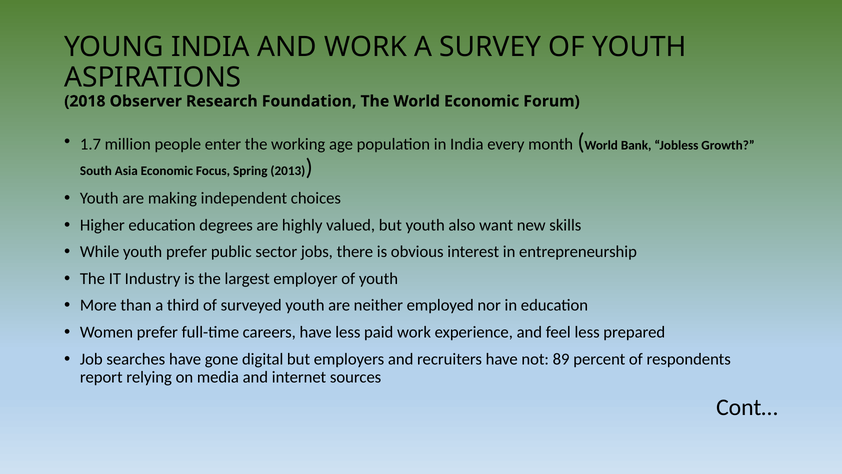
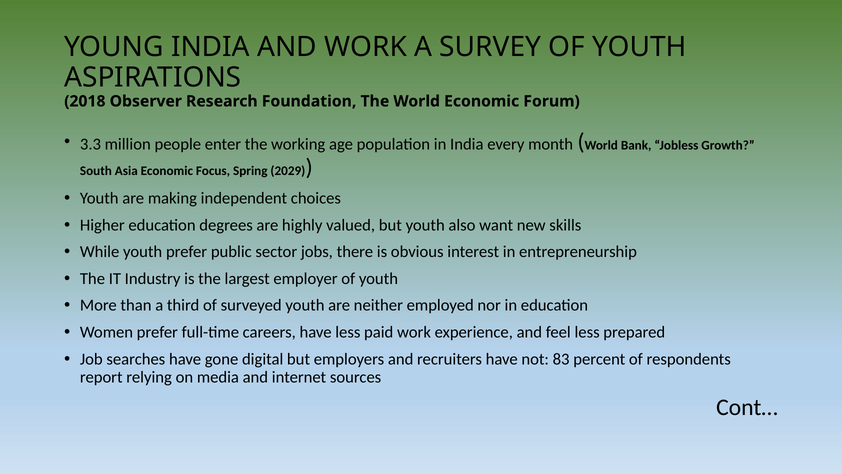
1.7: 1.7 -> 3.3 (90, 144)
2013: 2013 -> 2029 (288, 171)
89: 89 -> 83 (561, 359)
